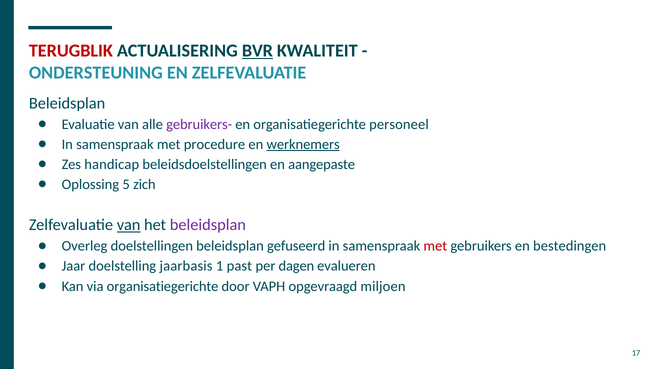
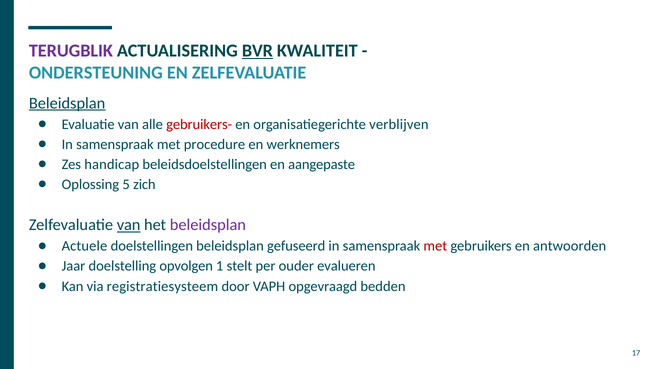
TERUGBLIK colour: red -> purple (71, 51)
Beleidsplan underline: none -> present (67, 103)
gebruikers- colour: purple -> red (199, 124)
personeel: personeel -> verblijven (399, 124)
werknemers underline: present -> none (303, 144)
Overleg: Overleg -> Actuele (84, 246)
bestedingen: bestedingen -> antwoorden (570, 246)
jaarbasis: jaarbasis -> opvolgen (186, 266)
past: past -> stelt (239, 266)
dagen: dagen -> ouder (296, 266)
via organisatiegerichte: organisatiegerichte -> registratiesysteem (162, 286)
miljoen: miljoen -> bedden (383, 286)
